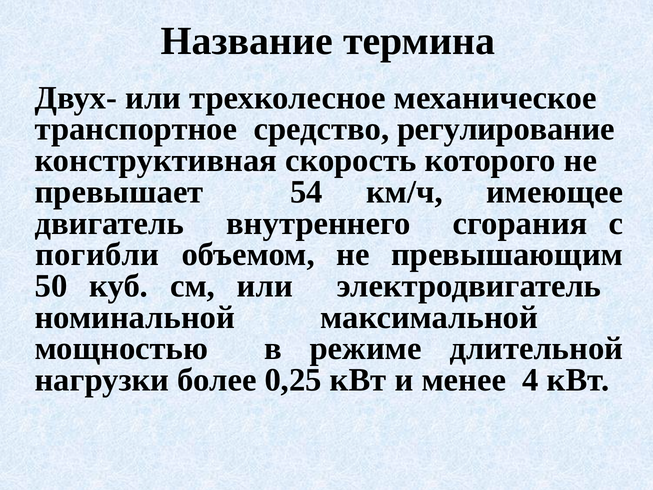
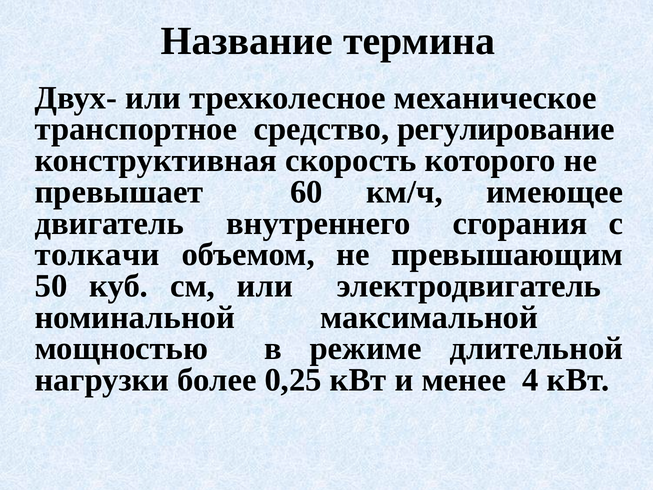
54: 54 -> 60 (306, 192)
погибли: погибли -> толкачи (97, 254)
